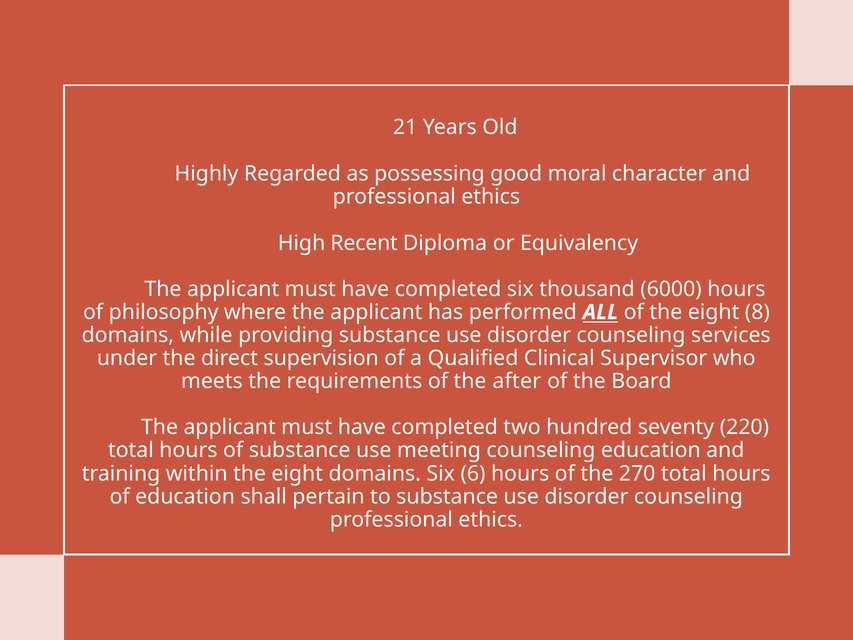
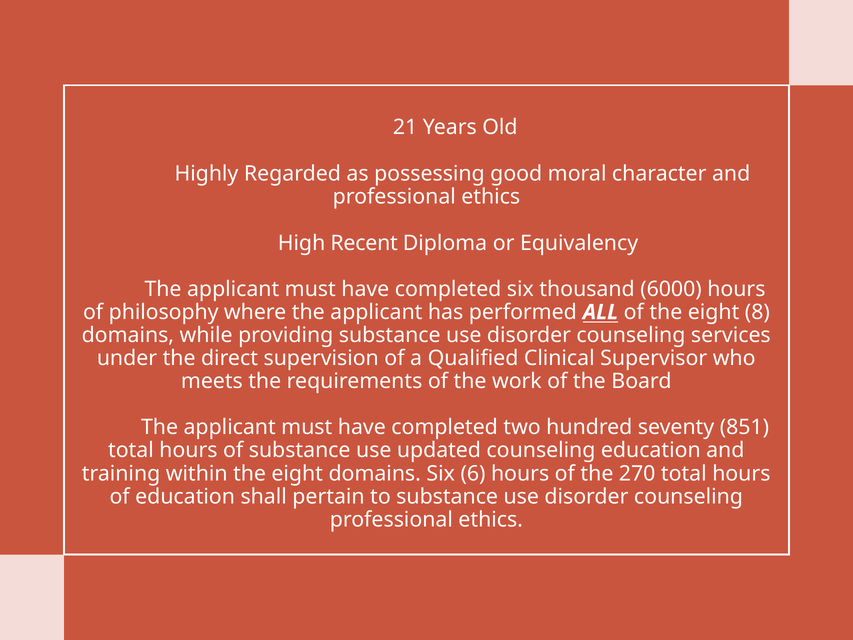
after: after -> work (517, 381)
220: 220 -> 851 (744, 427)
meeting: meeting -> updated (439, 450)
